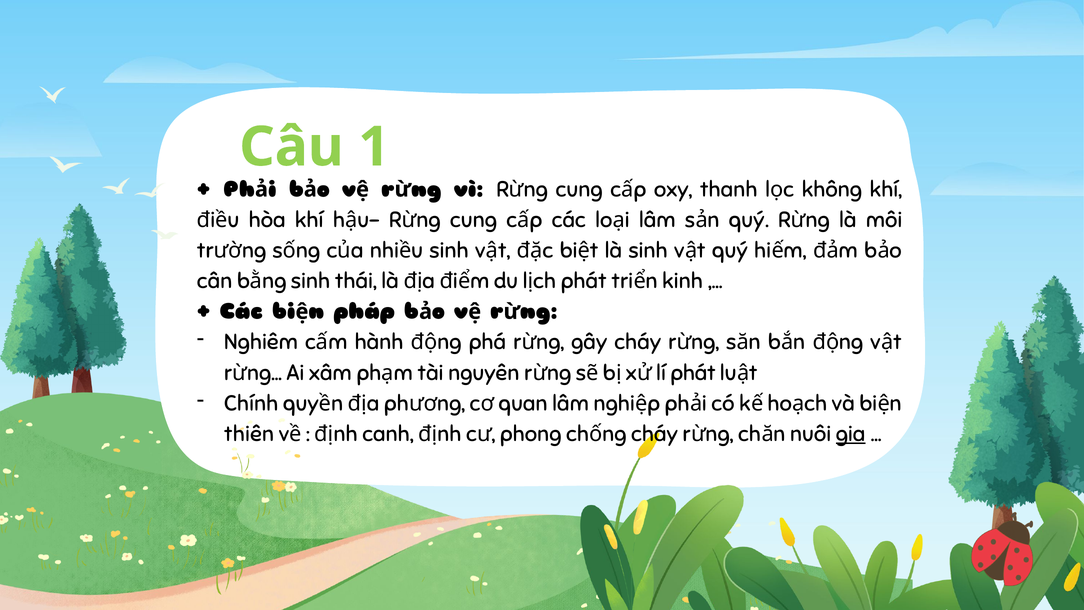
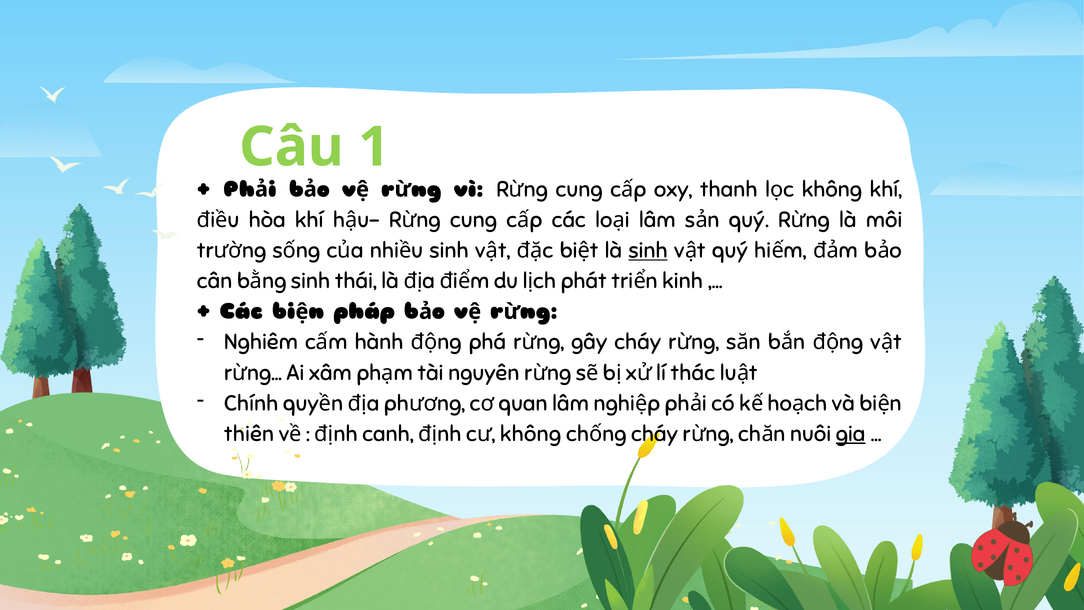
sinh underline: none -> present (648, 250)
lí phát: phát -> thác (693, 373)
phong: phong -> không (531, 434)
